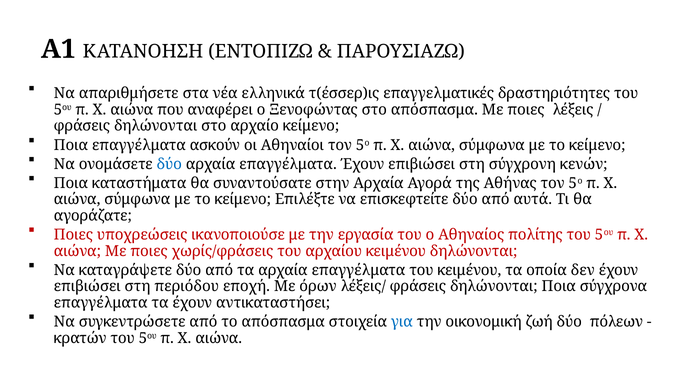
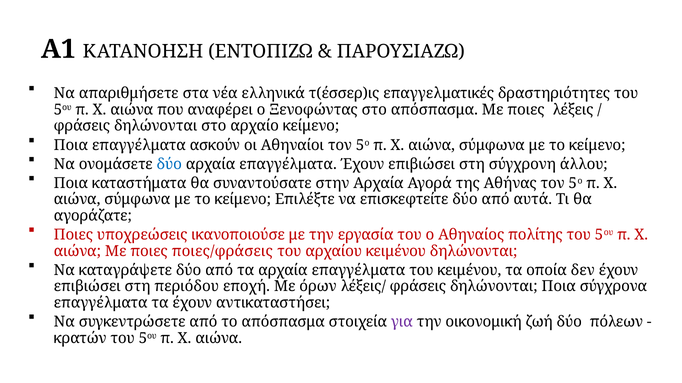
κενών: κενών -> άλλου (584, 164)
χωρίς/φράσεις: χωρίς/φράσεις -> ποιες/φράσεις (222, 252)
για colour: blue -> purple (402, 322)
